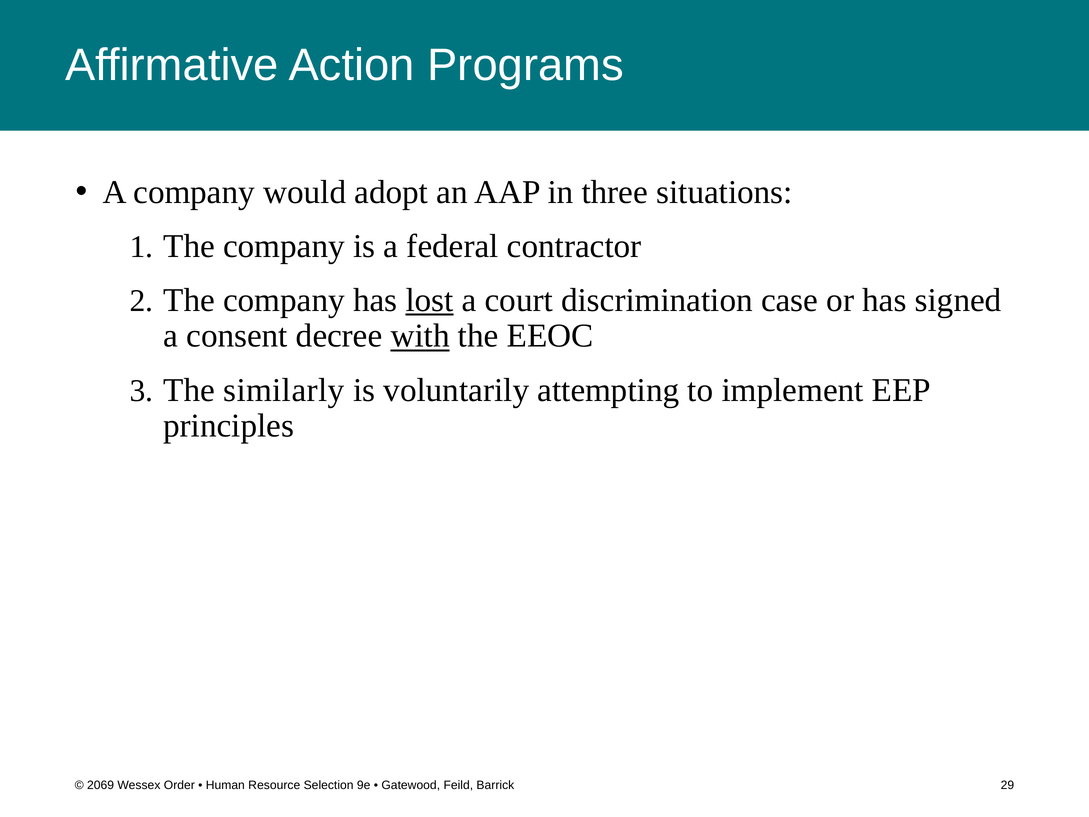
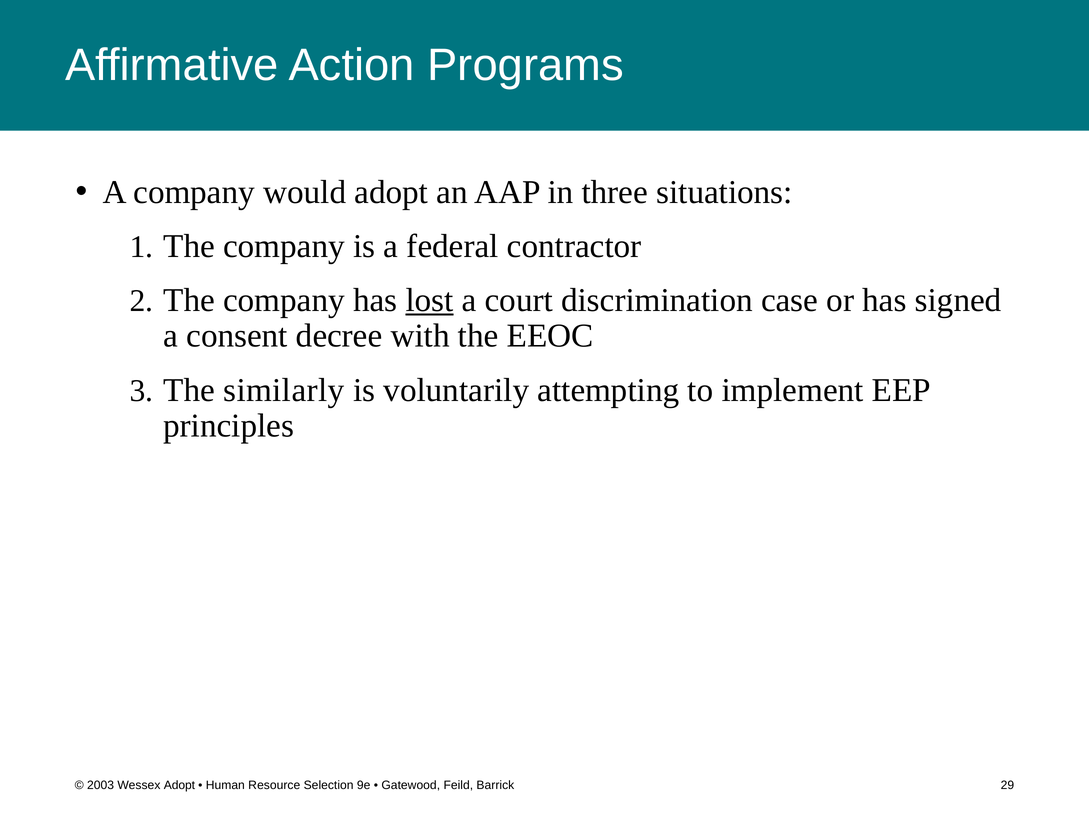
with underline: present -> none (420, 336)
2069: 2069 -> 2003 (101, 785)
Wessex Order: Order -> Adopt (179, 785)
